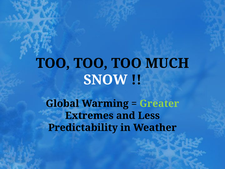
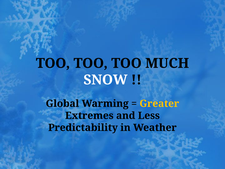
Greater colour: light green -> yellow (159, 103)
